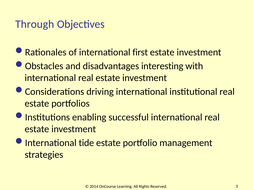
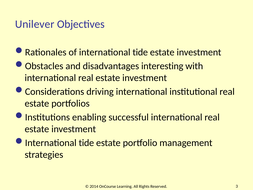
Through: Through -> Unilever (35, 24)
of international first: first -> tide (140, 52)
